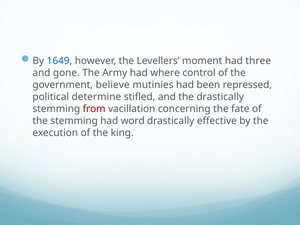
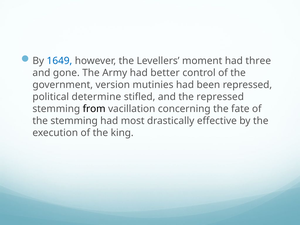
where: where -> better (165, 73)
believe: believe -> version (113, 85)
the drastically: drastically -> repressed (220, 97)
from colour: red -> black (94, 109)
word: word -> most (133, 121)
